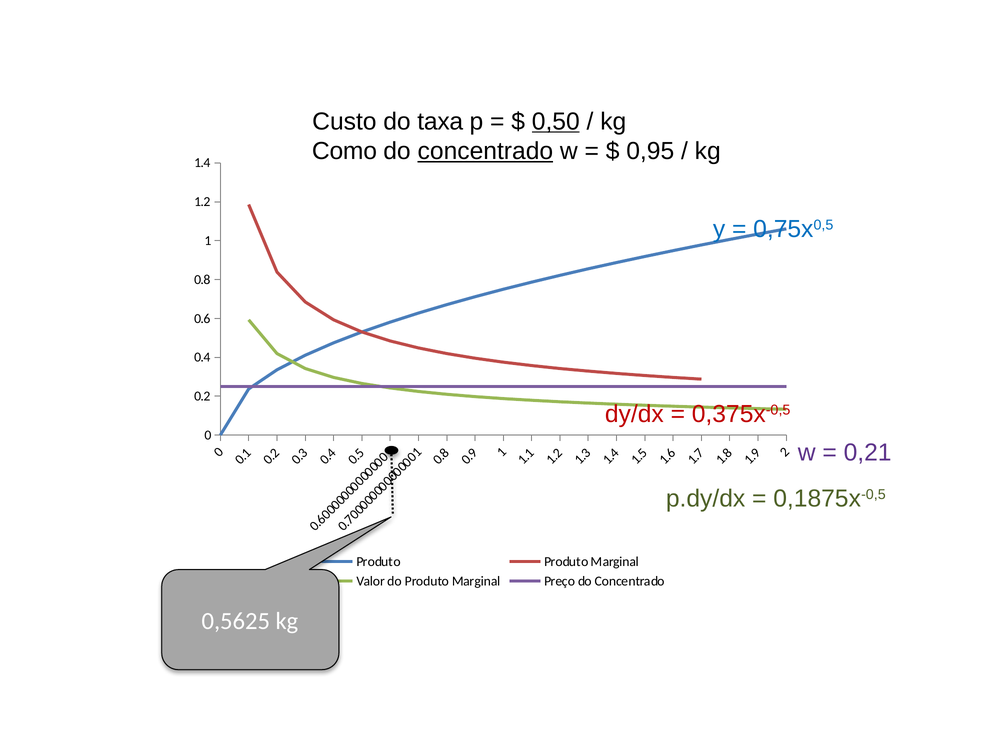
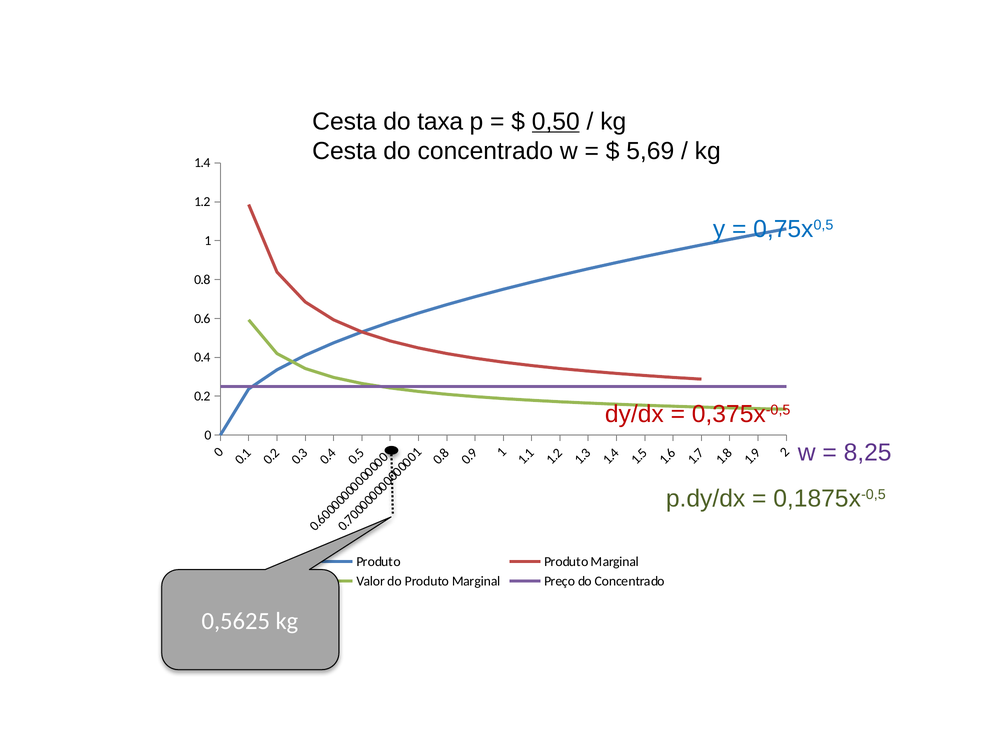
Custo: Custo -> Cesta (344, 121)
Como: Como -> Cesta (344, 151)
concentrado underline: present -> none (485, 151)
0,95: 0,95 -> 5,69 (650, 151)
0,21: 0,21 -> 8,25 (868, 453)
